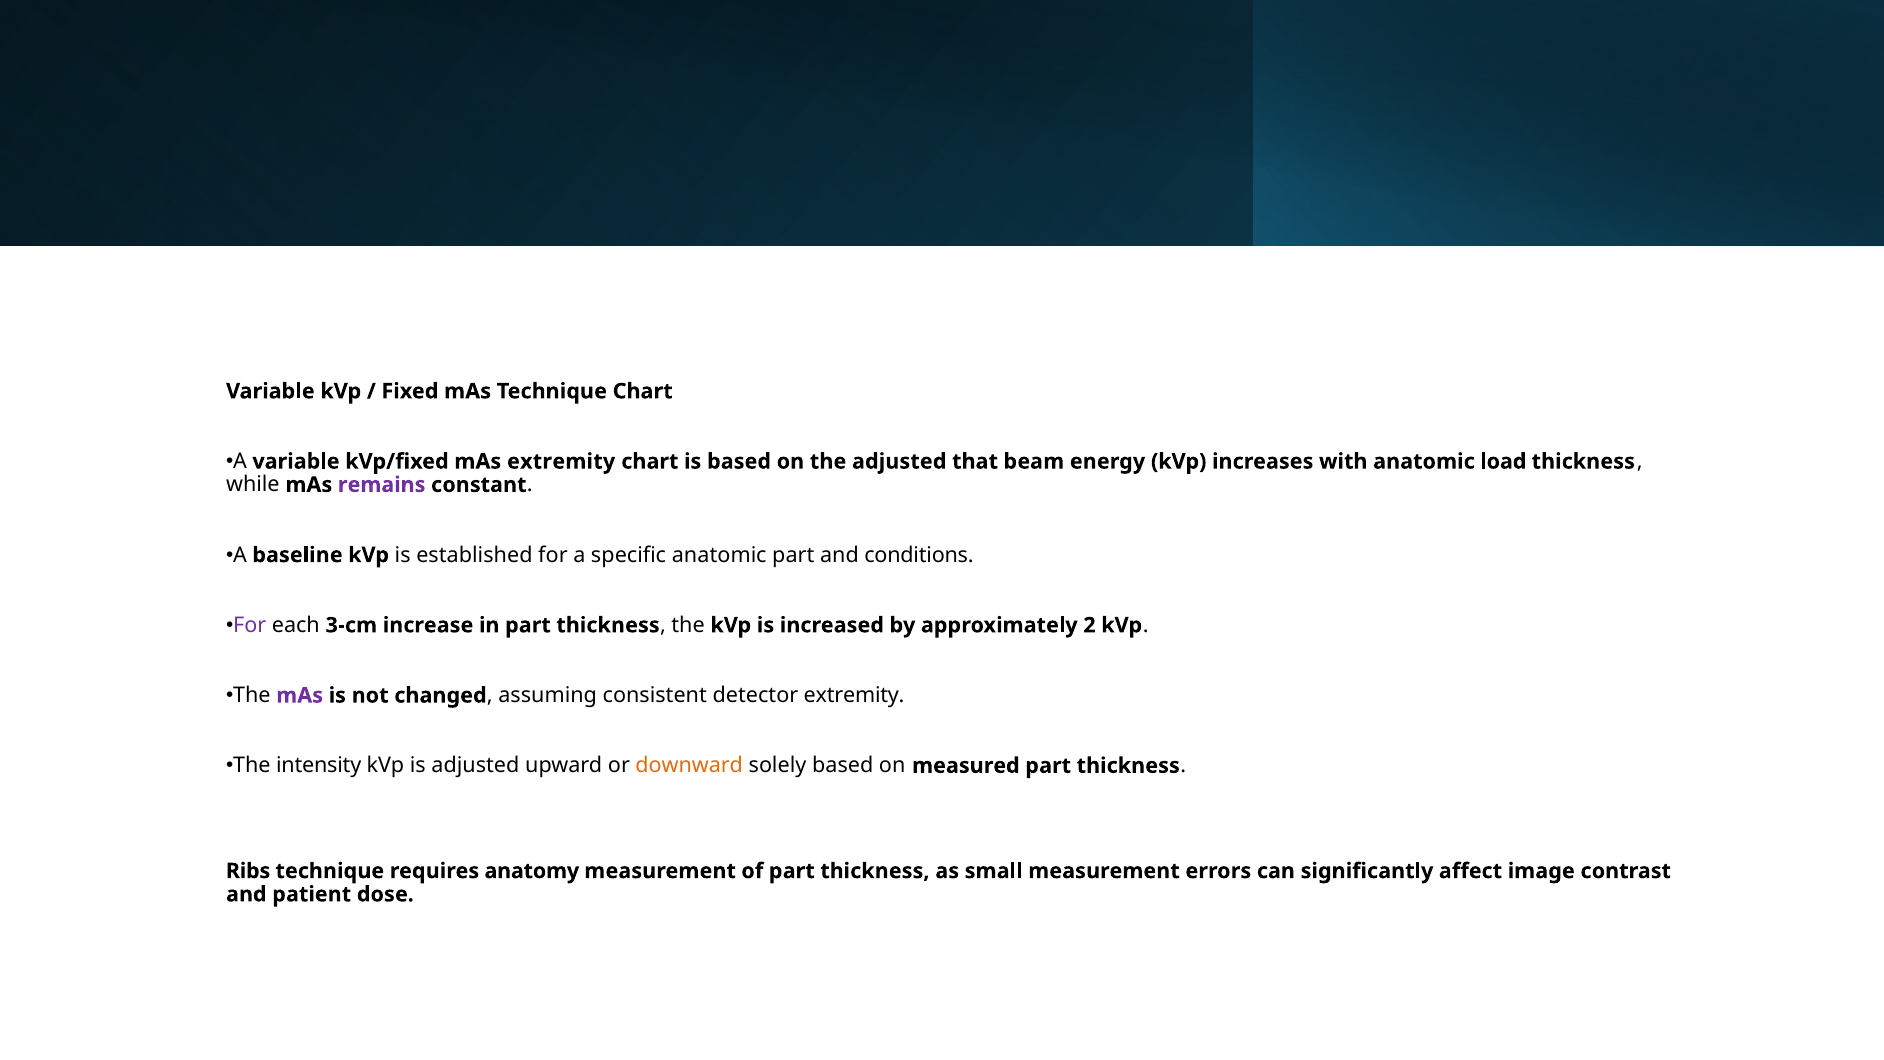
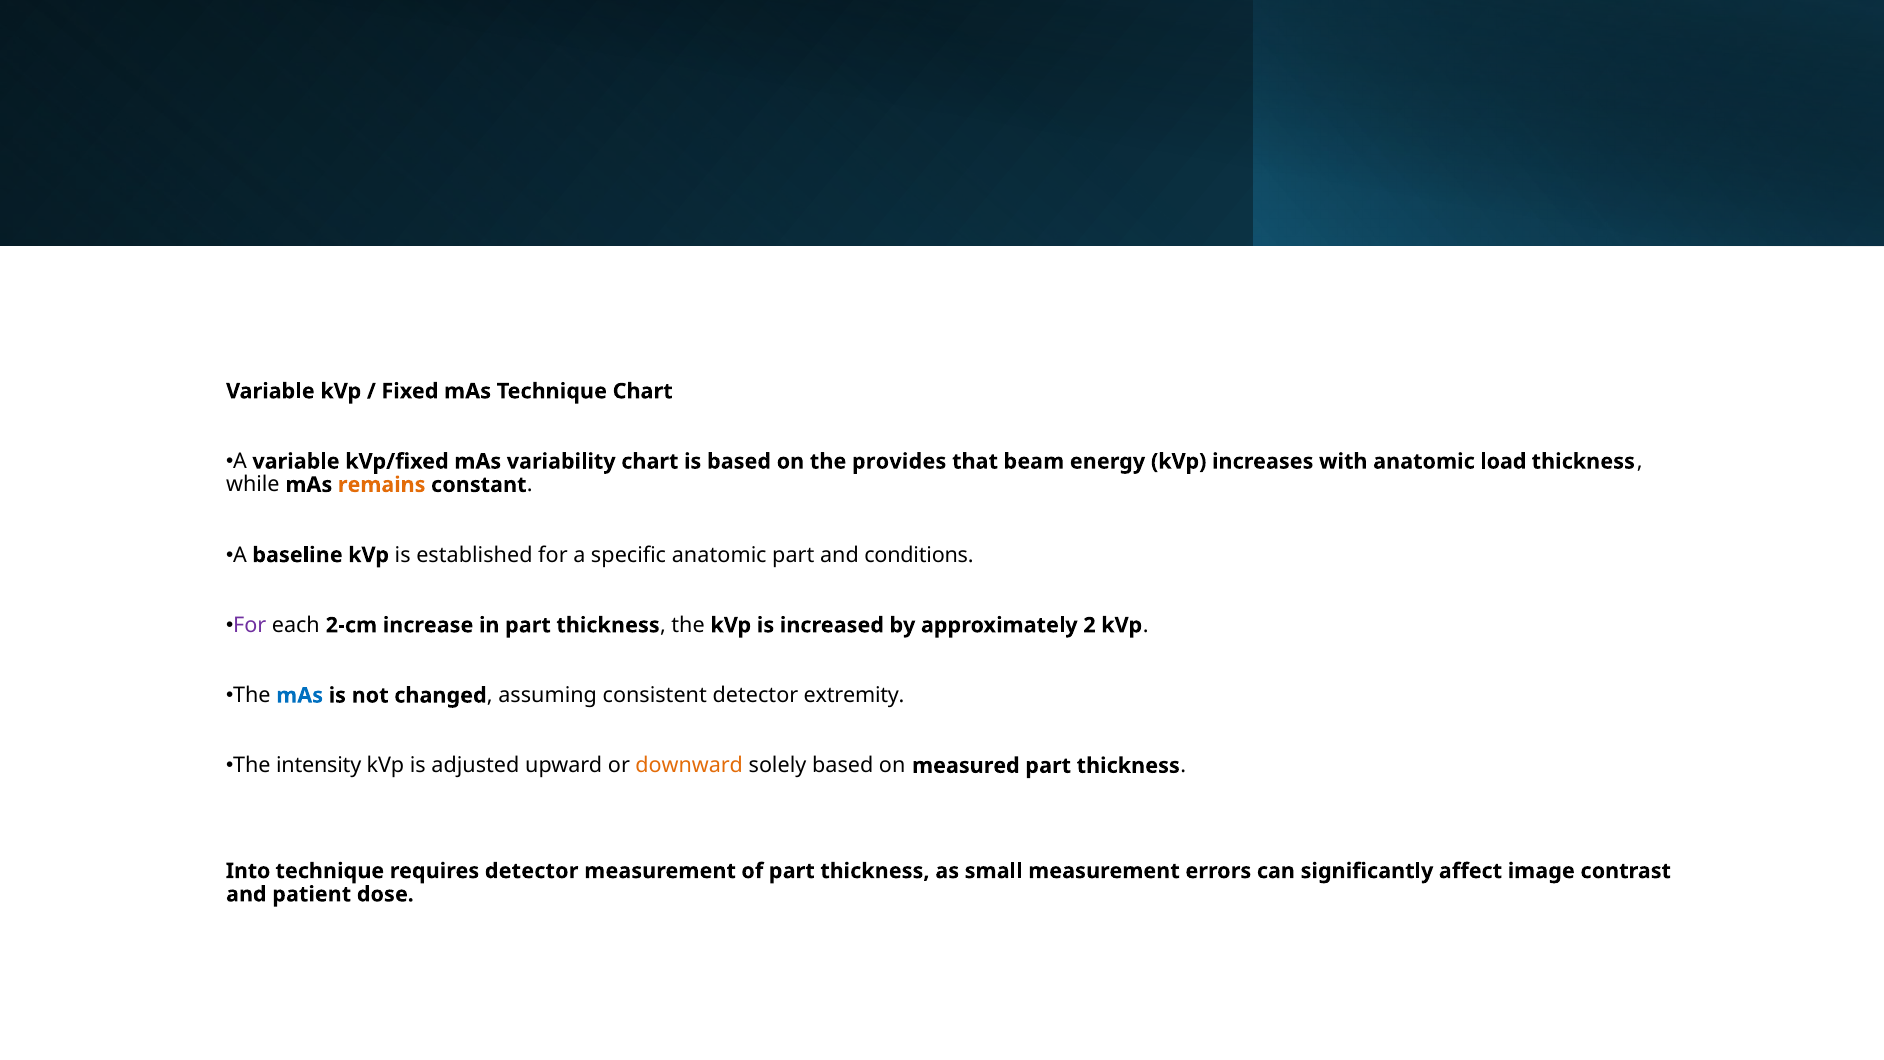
mAs extremity: extremity -> variability (561, 461)
the adjusted: adjusted -> provides (899, 461)
remains colour: purple -> orange (382, 485)
3-cm: 3-cm -> 2-cm (351, 625)
mAs colour: purple -> blue (300, 695)
Ribs: Ribs -> Into (248, 871)
requires anatomy: anatomy -> detector (532, 871)
